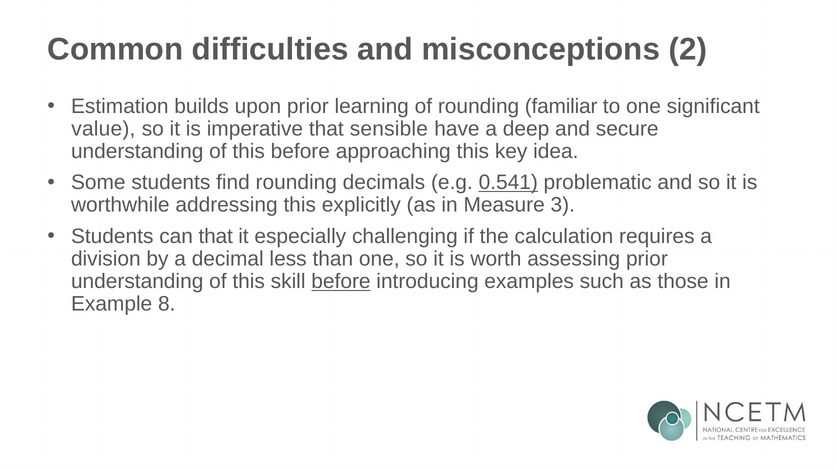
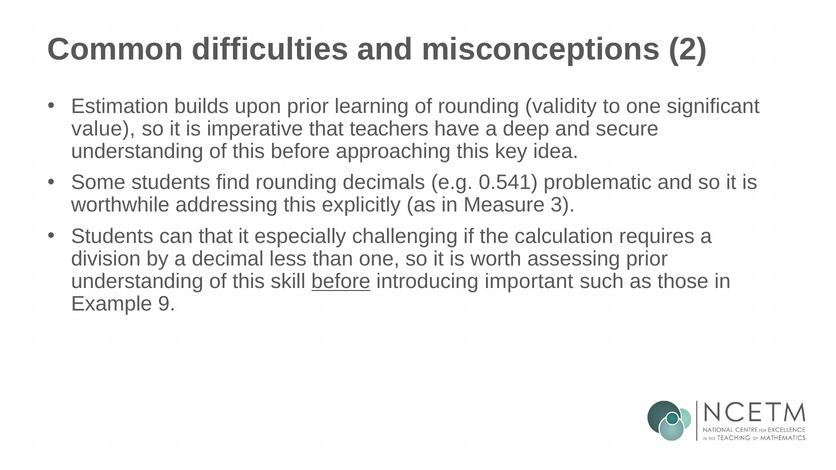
familiar: familiar -> validity (561, 106)
sensible: sensible -> teachers (389, 129)
0.541 underline: present -> none (508, 183)
examples: examples -> important (529, 282)
8: 8 -> 9 (167, 304)
